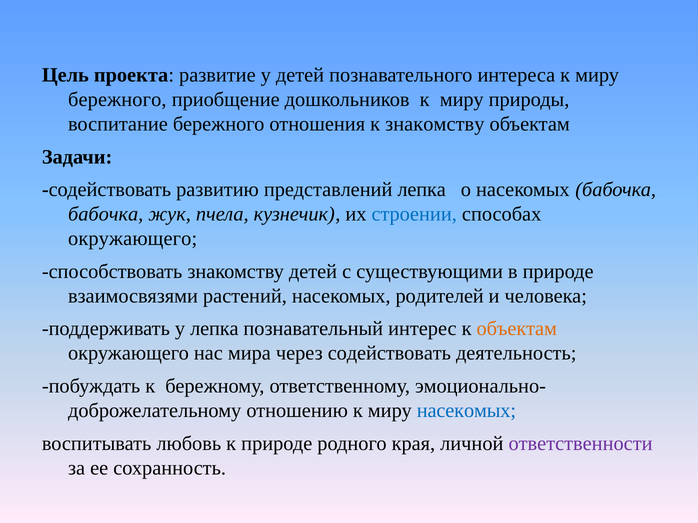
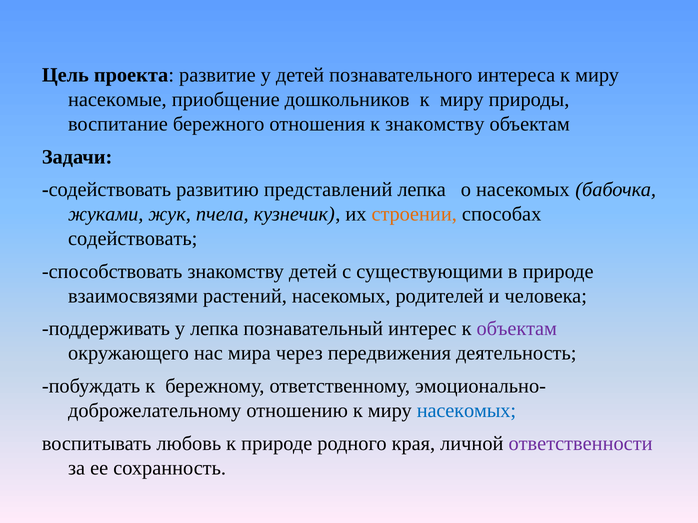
бережного: бережного -> насекомые (117, 100)
бабочка: бабочка -> жуками (106, 214)
строении colour: blue -> orange (414, 214)
окружающего: окружающего -> содействовать (133, 239)
объектам colour: orange -> purple (517, 329)
через содействовать: содействовать -> передвижения (389, 354)
